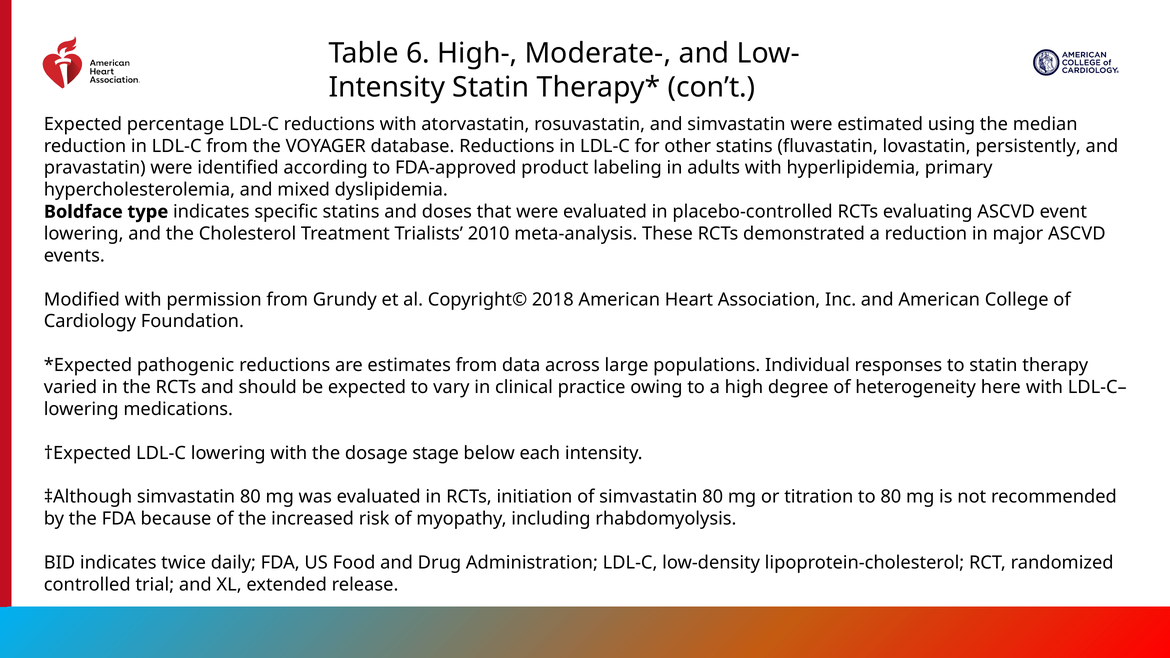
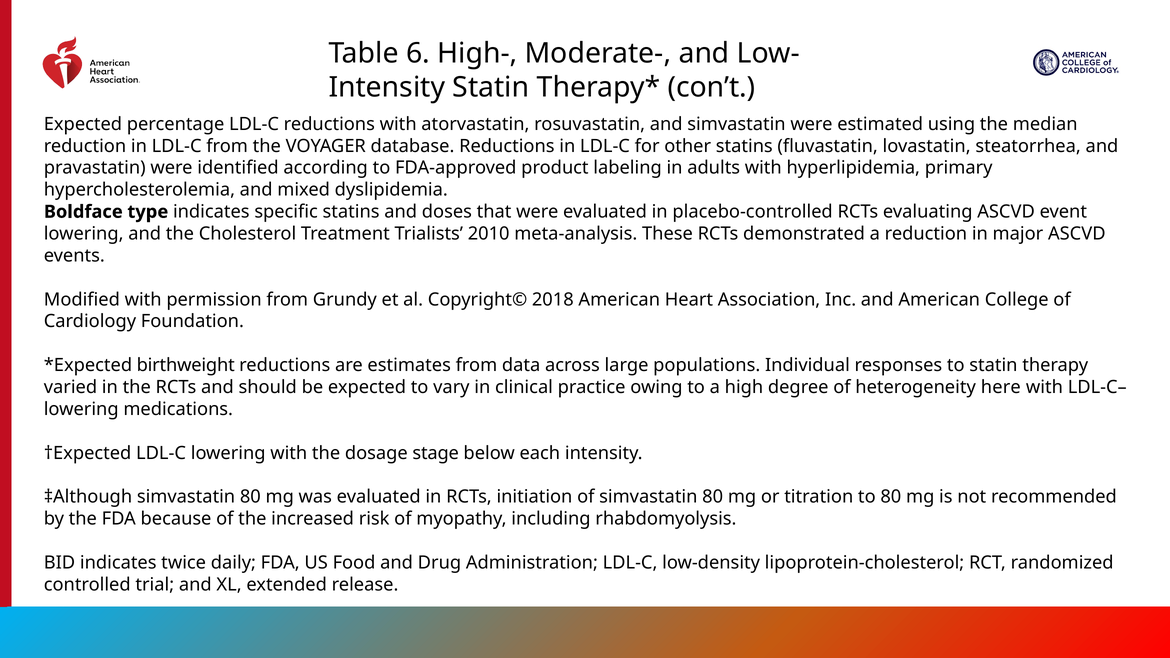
persistently: persistently -> steatorrhea (1028, 146)
pathogenic: pathogenic -> birthweight (186, 365)
